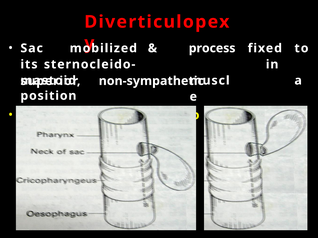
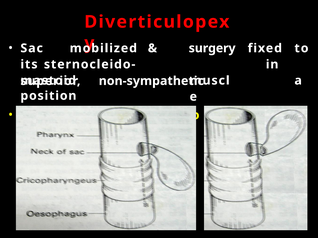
process: process -> surgery (212, 48)
